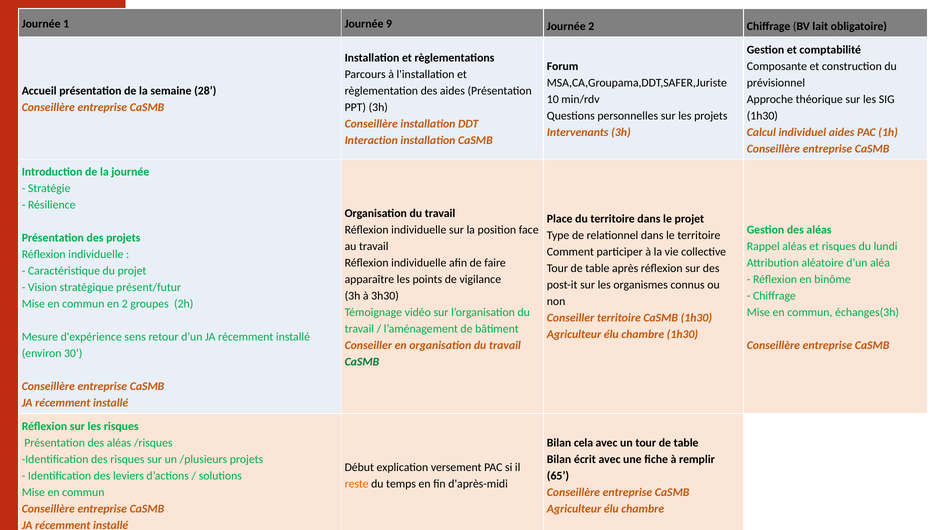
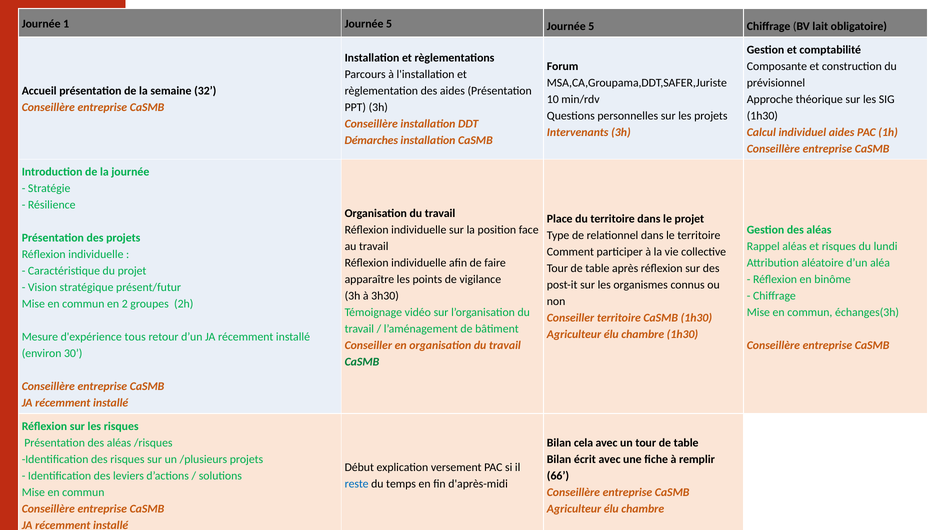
9: 9 -> 5 (389, 24)
2: 2 -> 5 (591, 26)
28: 28 -> 32 (205, 91)
Interaction: Interaction -> Démarches (371, 140)
sens: sens -> tous (135, 337)
65: 65 -> 66 (558, 476)
reste colour: orange -> blue (357, 484)
